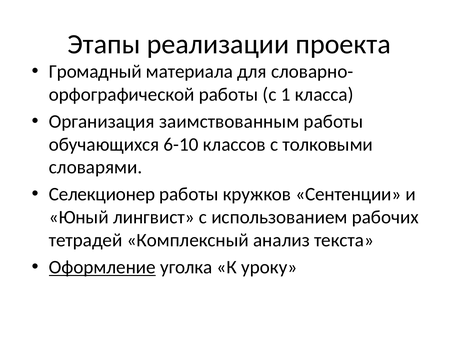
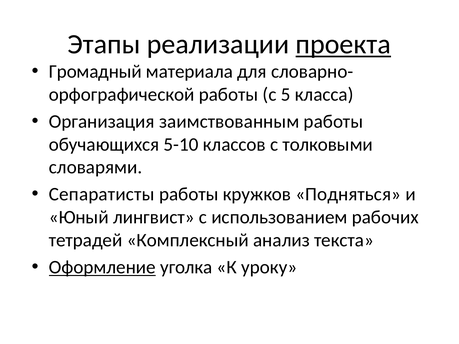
проекта underline: none -> present (343, 44)
1: 1 -> 5 (286, 95)
6-10: 6-10 -> 5-10 (181, 144)
Селекционер: Селекционер -> Сепаратисты (102, 194)
Сентенции: Сентенции -> Подняться (348, 194)
